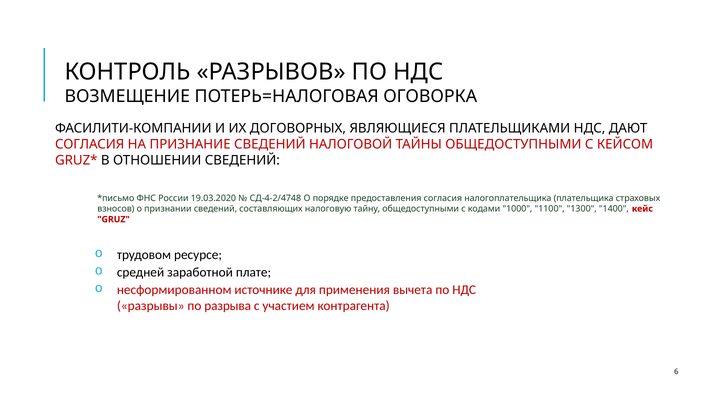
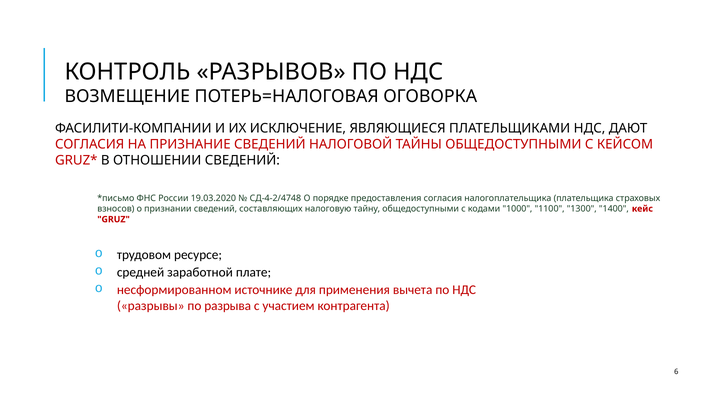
ДОГОВОРНЫХ: ДОГОВОРНЫХ -> ИСКЛЮЧЕНИЕ (298, 128)
